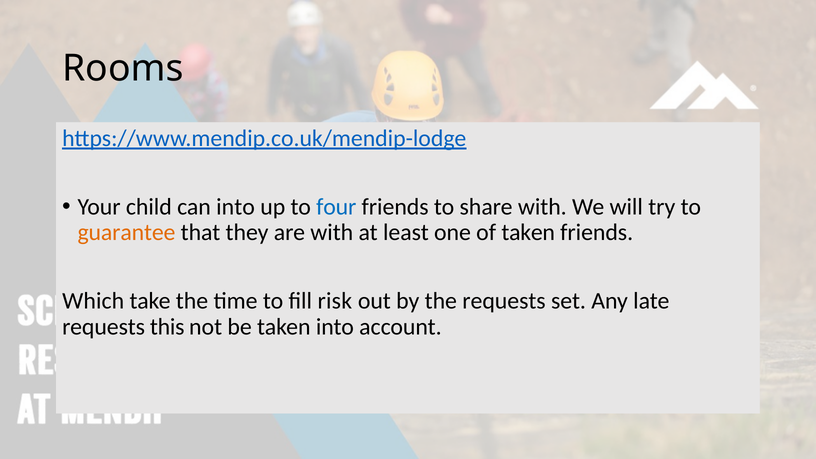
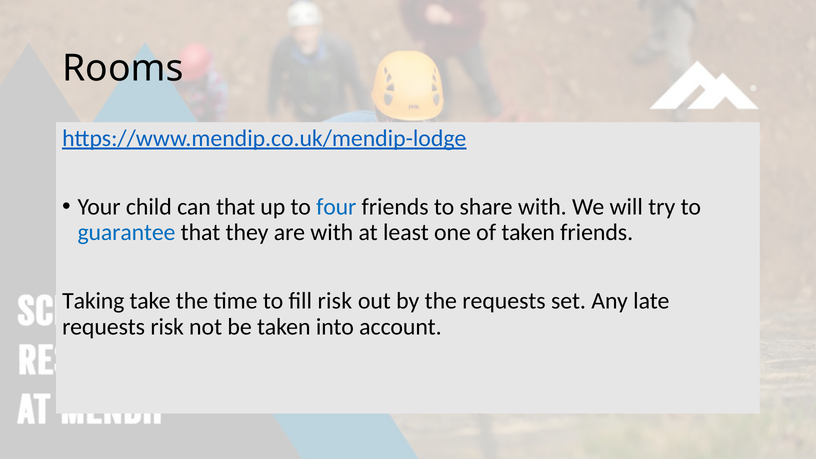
can into: into -> that (236, 207)
guarantee colour: orange -> blue (126, 233)
Which: Which -> Taking (93, 301)
requests this: this -> risk (167, 327)
